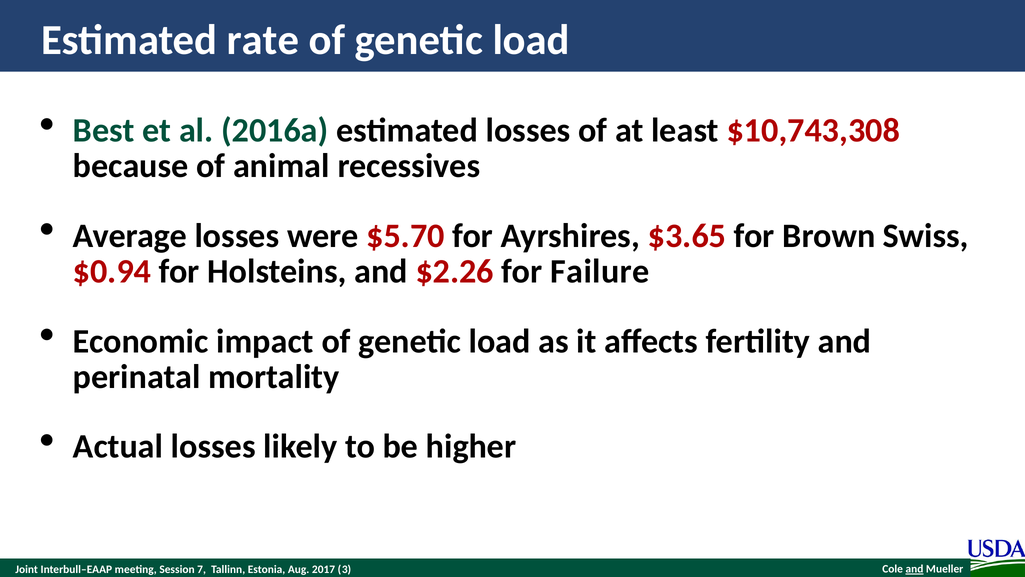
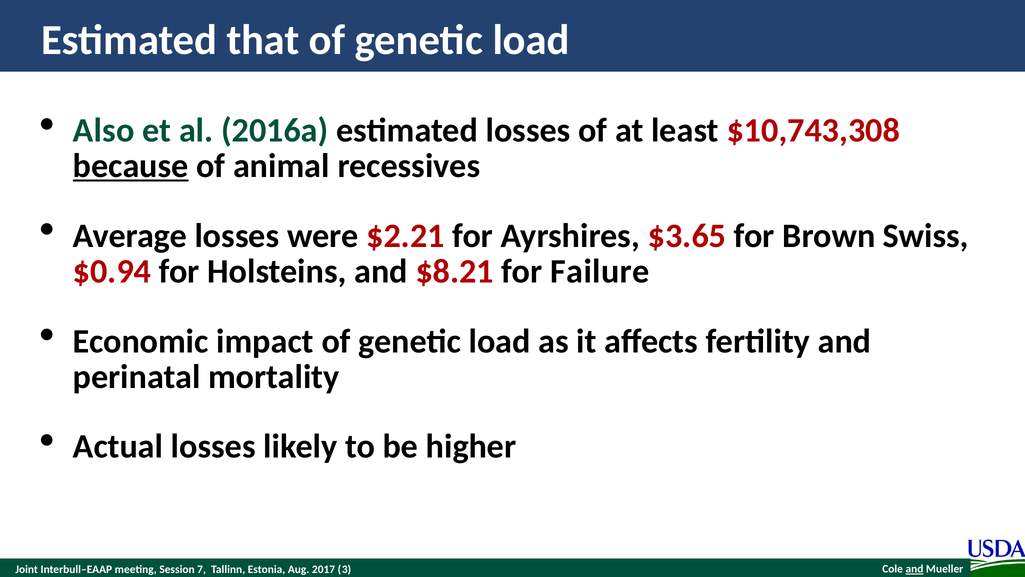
rate: rate -> that (263, 40)
Best: Best -> Also (104, 130)
because underline: none -> present (131, 166)
$5.70: $5.70 -> $2.21 (405, 236)
$2.26: $2.26 -> $8.21 (455, 271)
